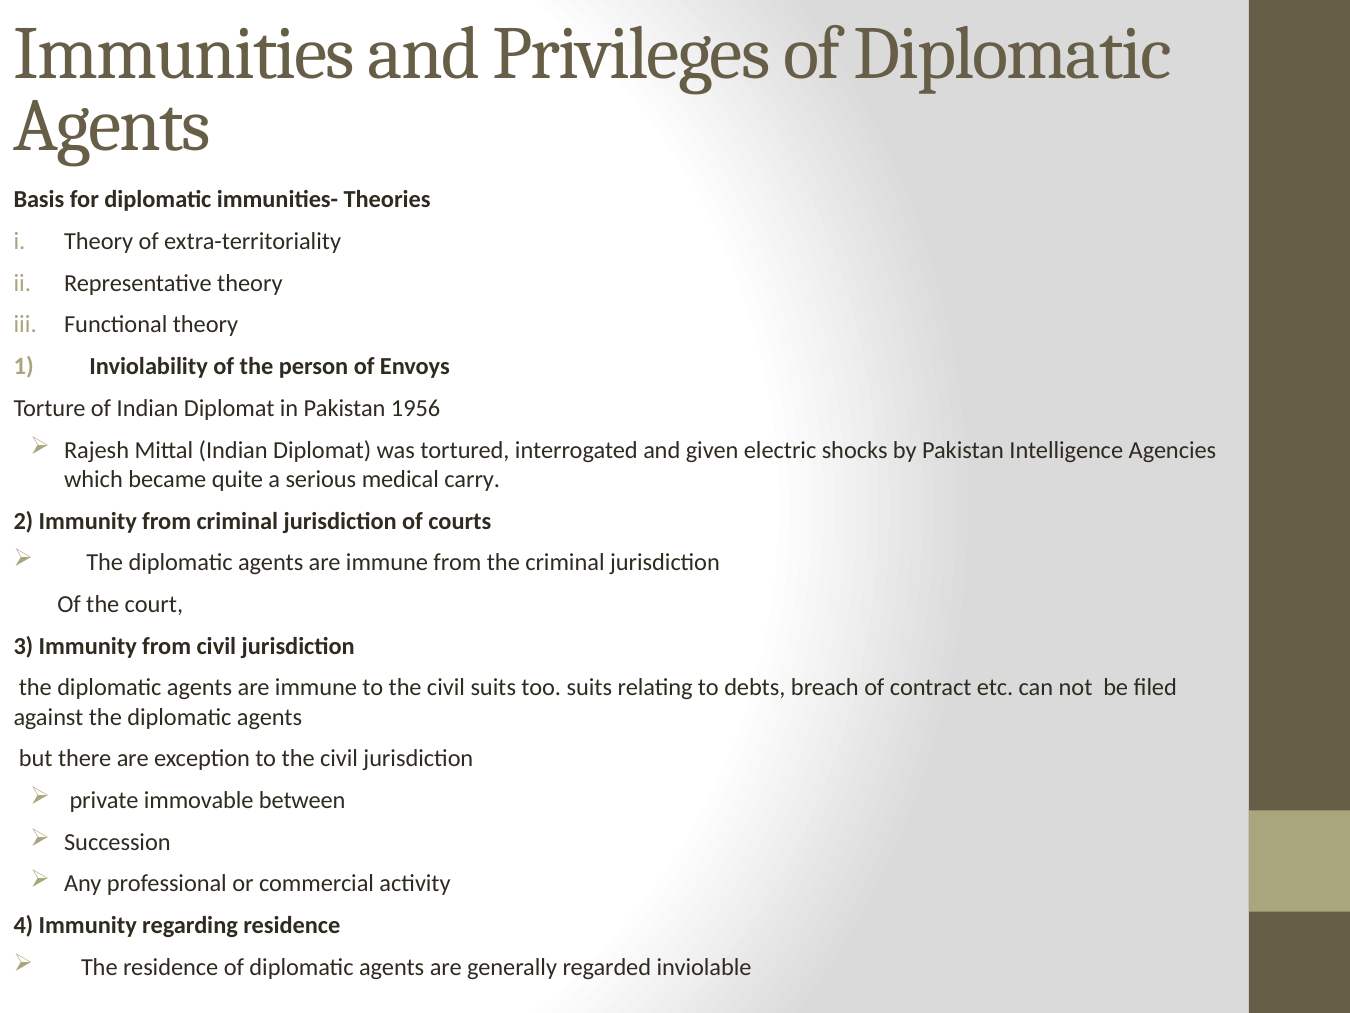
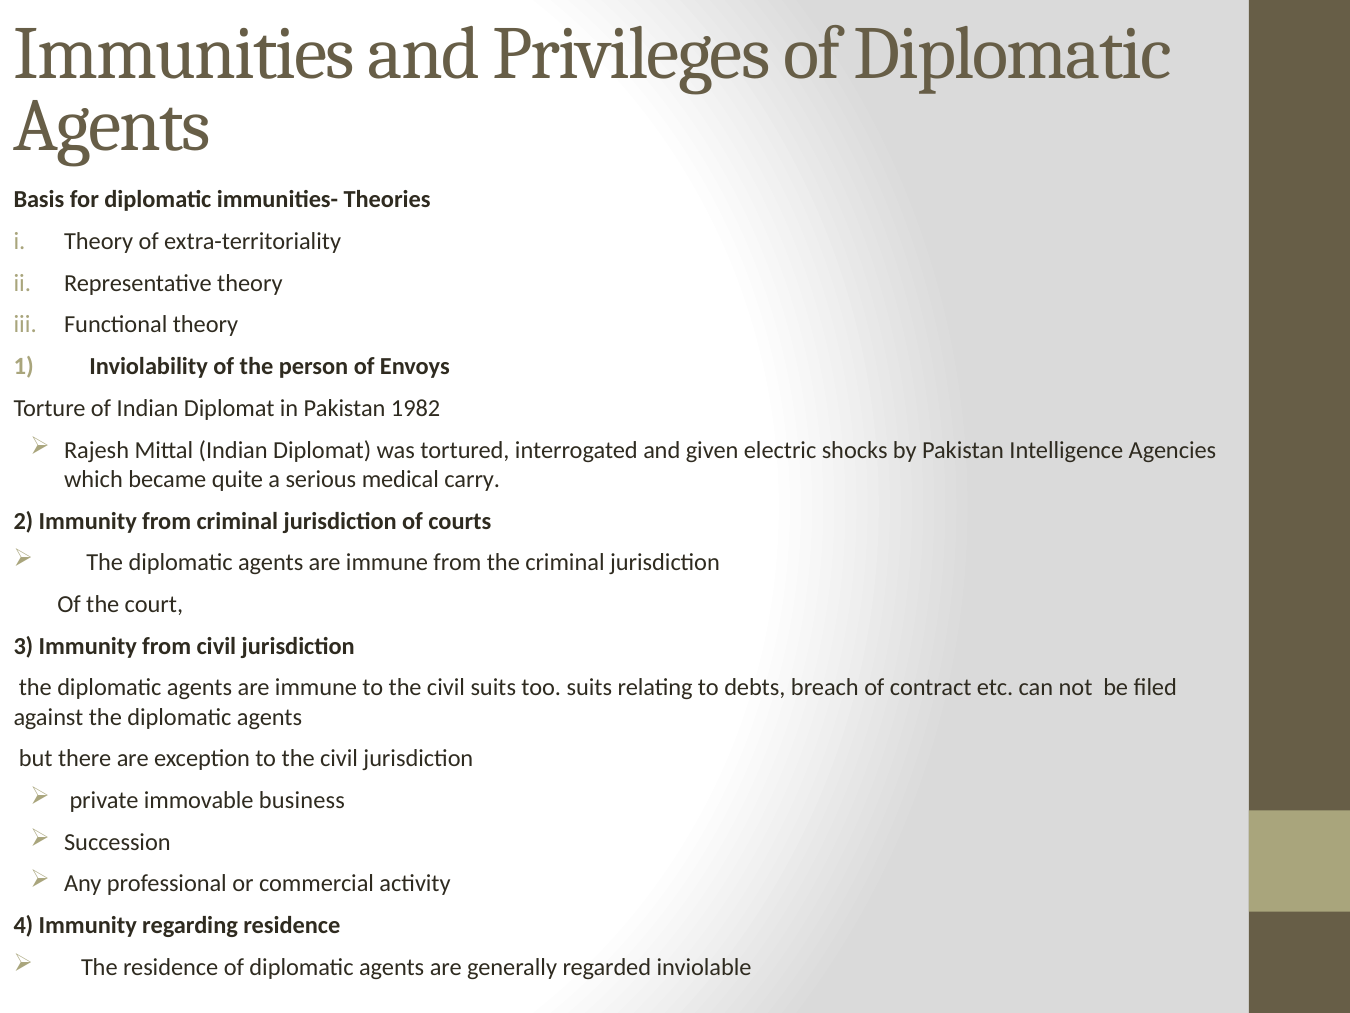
1956: 1956 -> 1982 (416, 408)
between: between -> business (302, 800)
